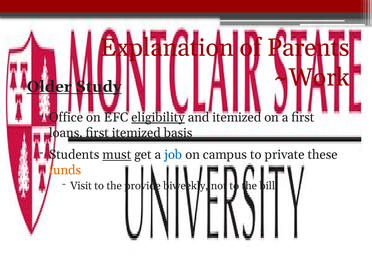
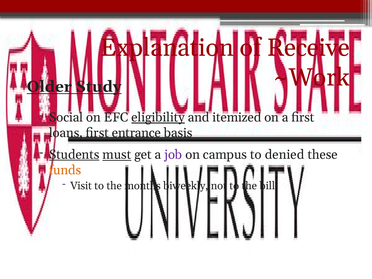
Parents: Parents -> Receive (308, 48)
Office: Office -> Social (66, 117)
first itemized: itemized -> entrance (136, 133)
Students underline: none -> present (74, 155)
job colour: blue -> purple (173, 155)
private: private -> denied (285, 155)
provide: provide -> months (143, 186)
